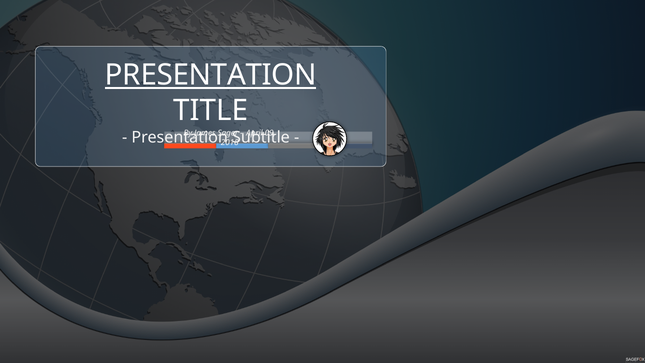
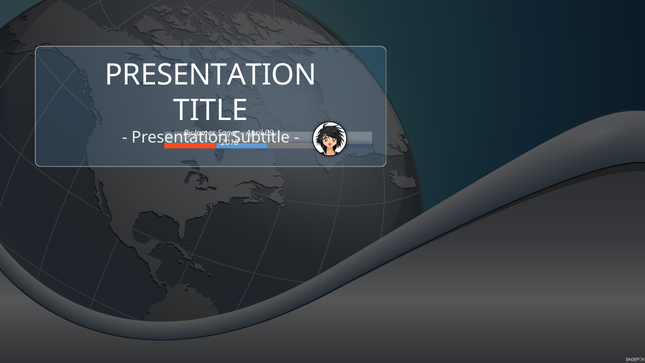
PRESENTATION underline: present -> none (211, 75)
